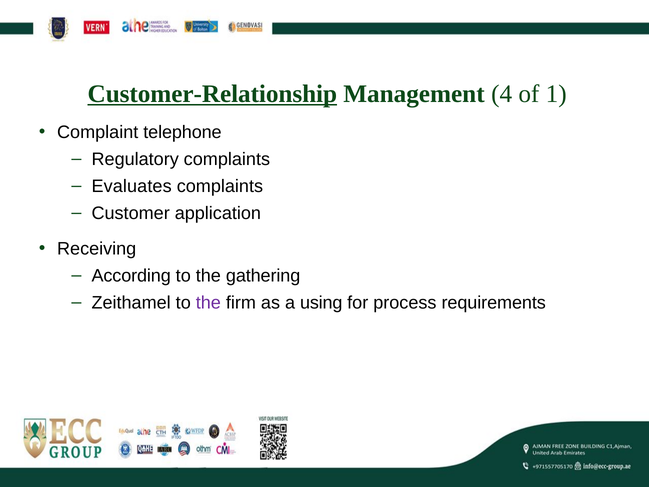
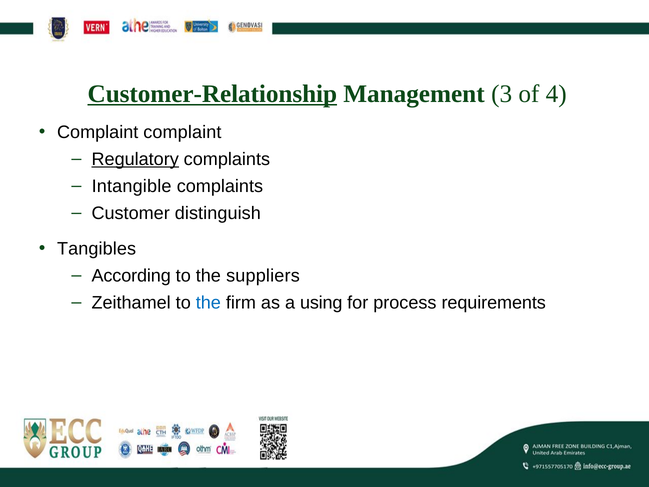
4: 4 -> 3 (502, 94)
1: 1 -> 4 (556, 94)
Complaint telephone: telephone -> complaint (182, 132)
Regulatory underline: none -> present (135, 159)
Evaluates: Evaluates -> Intangible (132, 186)
application: application -> distinguish (218, 213)
Receiving: Receiving -> Tangibles (97, 248)
gathering: gathering -> suppliers (263, 276)
the colour: purple -> blue (208, 303)
